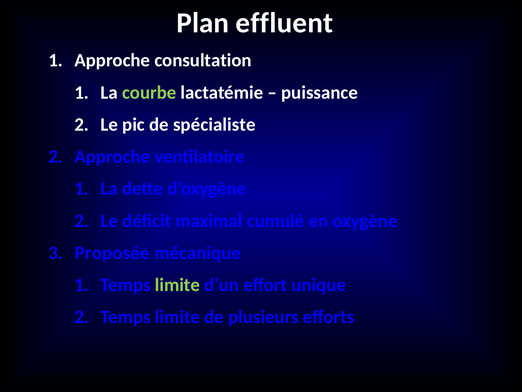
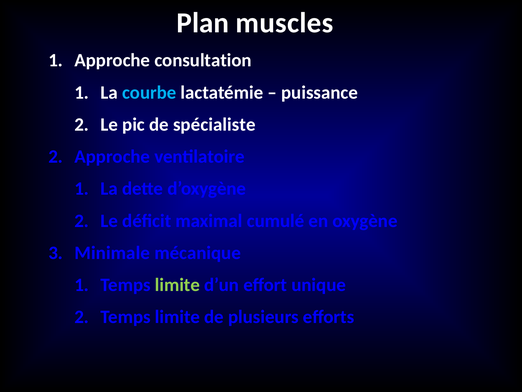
effluent: effluent -> muscles (284, 23)
courbe colour: light green -> light blue (149, 92)
Proposée: Proposée -> Minimale (112, 253)
